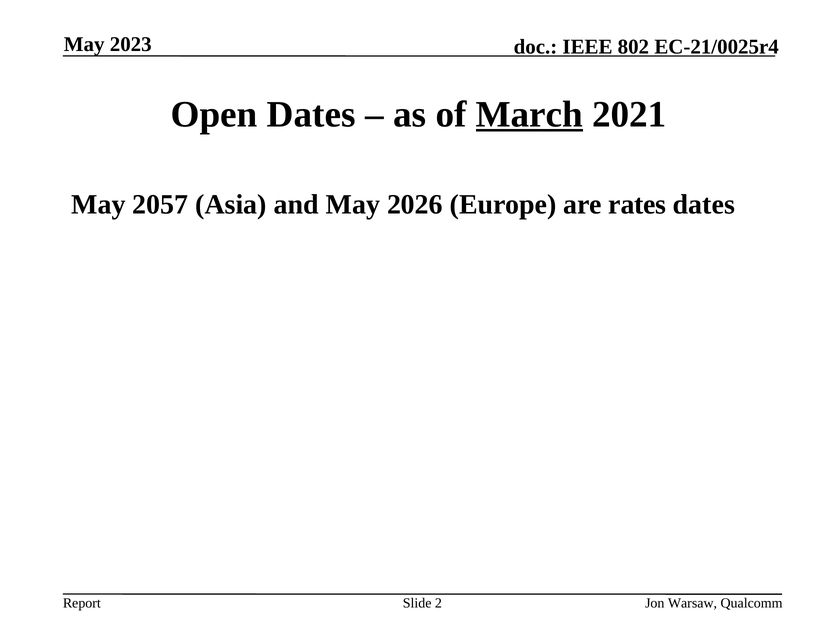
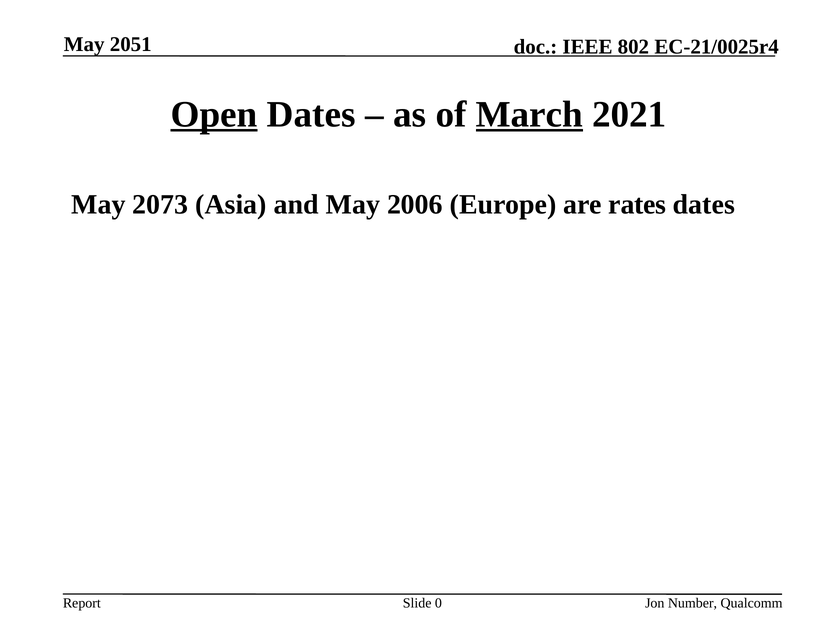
2023: 2023 -> 2051 (131, 44)
Open underline: none -> present (214, 114)
2057: 2057 -> 2073 (160, 205)
2026: 2026 -> 2006 (415, 205)
2: 2 -> 0 (438, 603)
Warsaw: Warsaw -> Number (692, 603)
